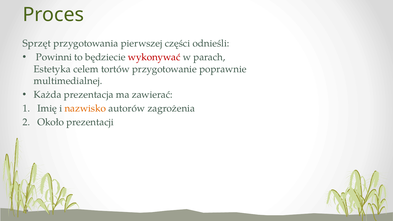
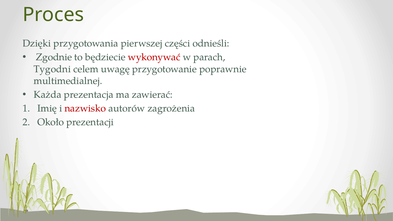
Sprzęt: Sprzęt -> Dzięki (37, 44)
Powinni: Powinni -> Zgodnie (54, 57)
Estetyka: Estetyka -> Tygodni (52, 69)
tortów: tortów -> uwagę (115, 69)
nazwisko colour: orange -> red (85, 108)
